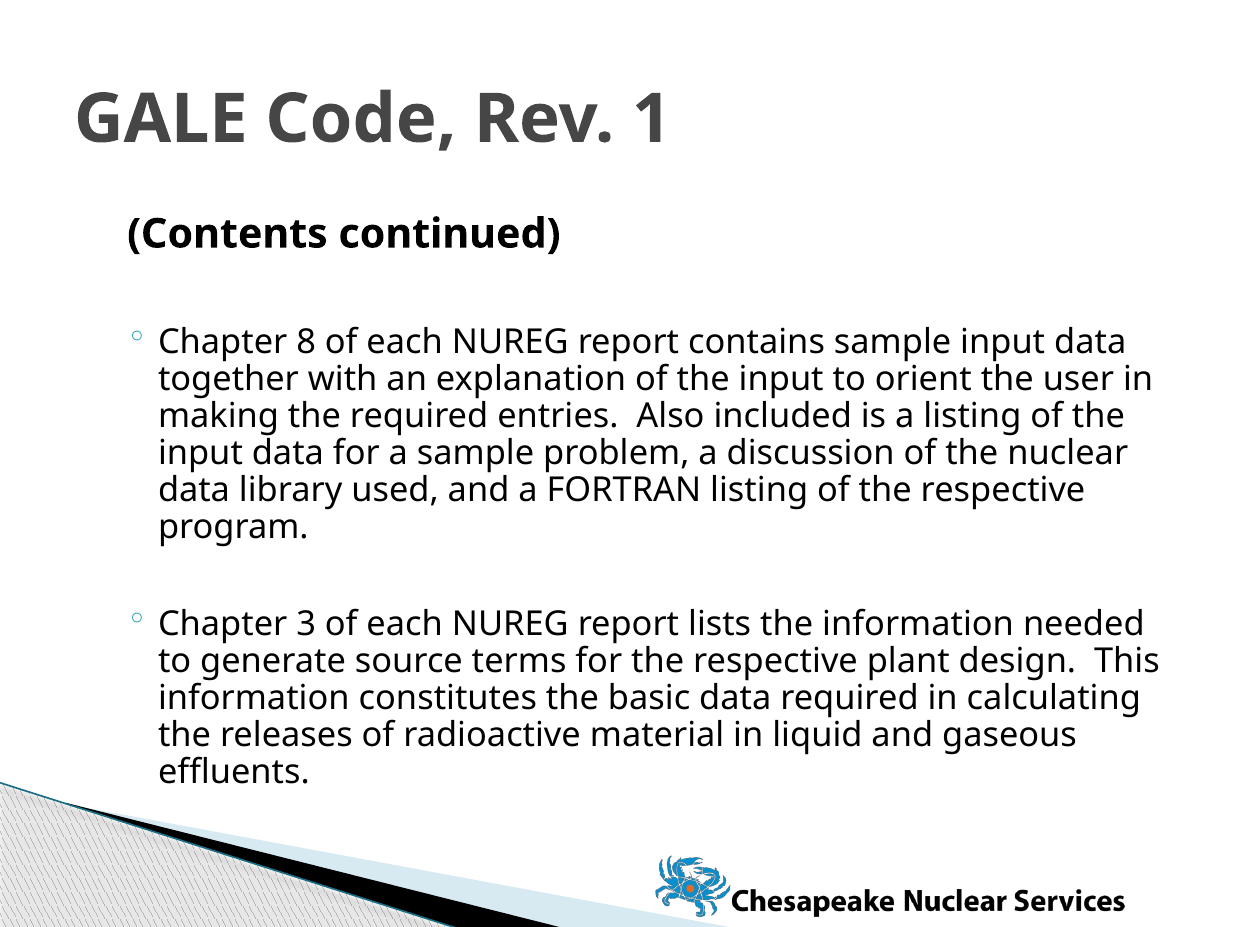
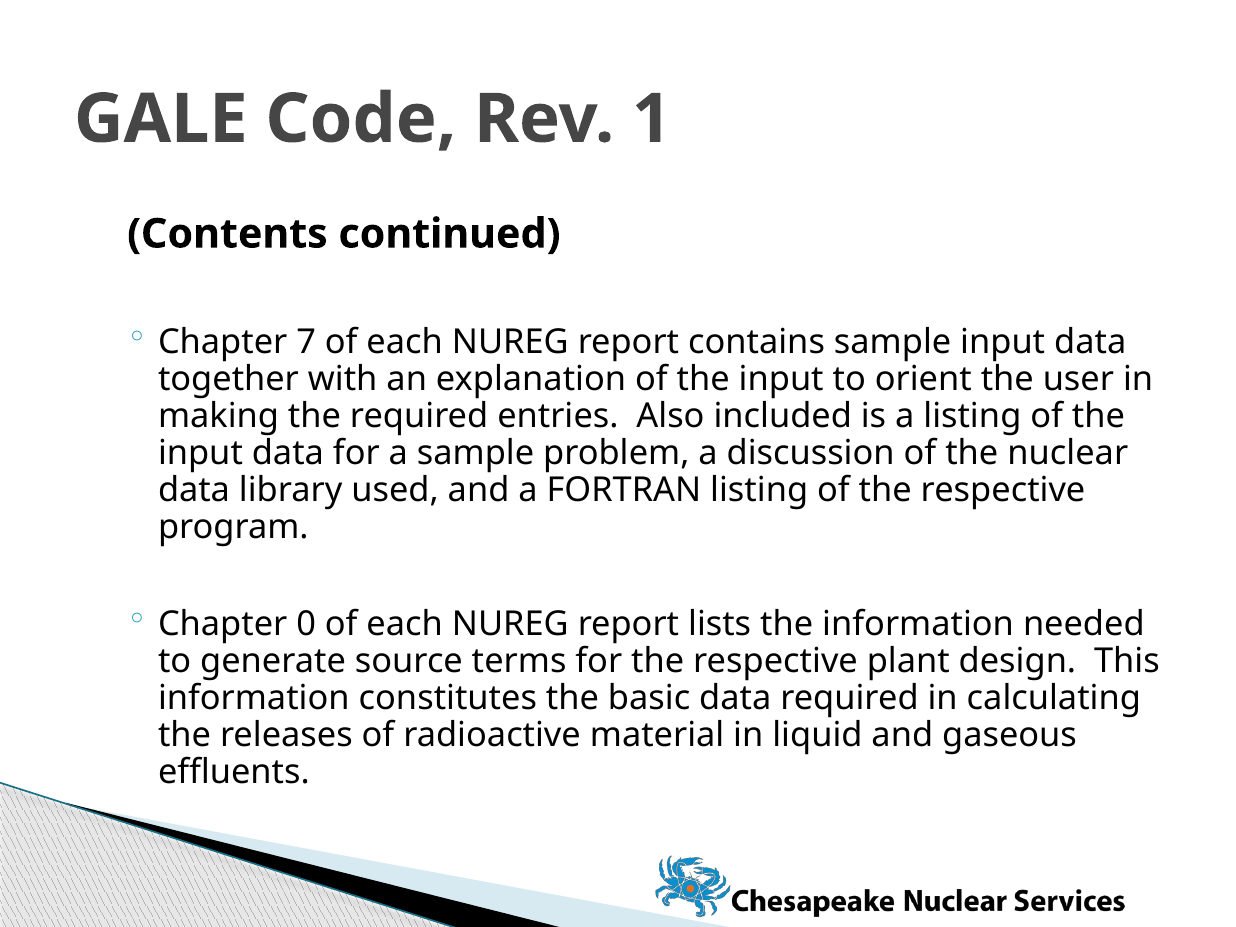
8: 8 -> 7 (306, 342)
3: 3 -> 0 (306, 624)
